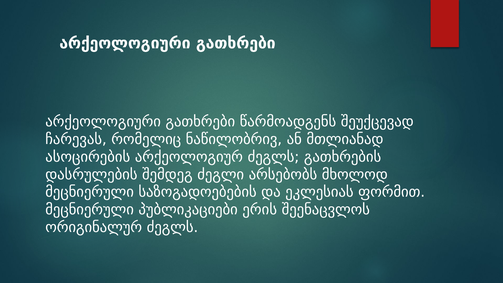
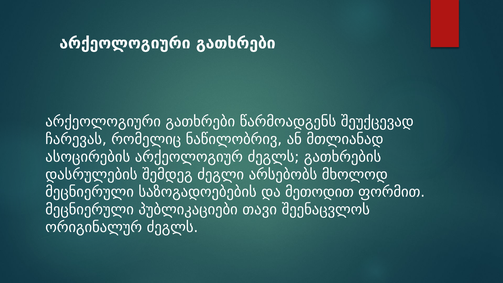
ეკლესიას: ეკლესიას -> მეთოდით (319, 192)
ერის: ერის -> თავი (260, 210)
